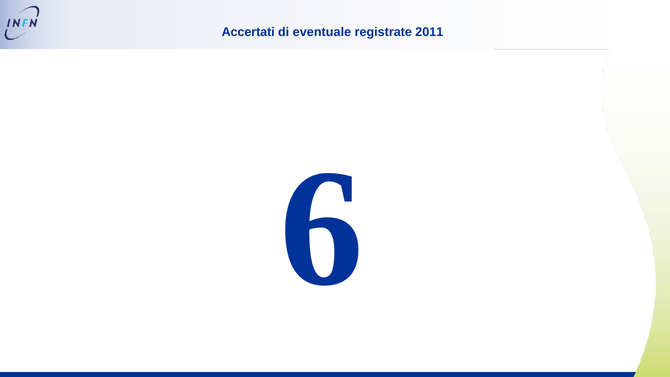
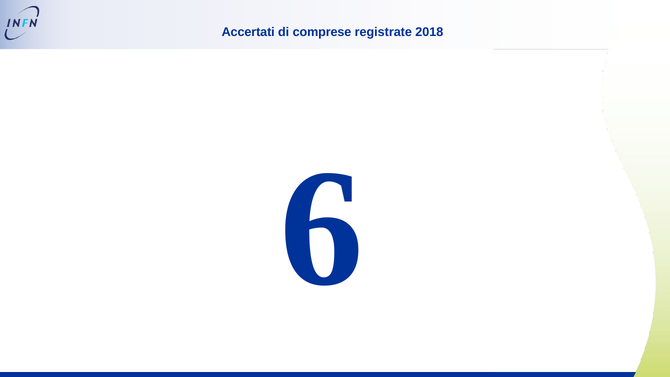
eventuale: eventuale -> comprese (322, 32)
2011: 2011 -> 2018 (429, 32)
